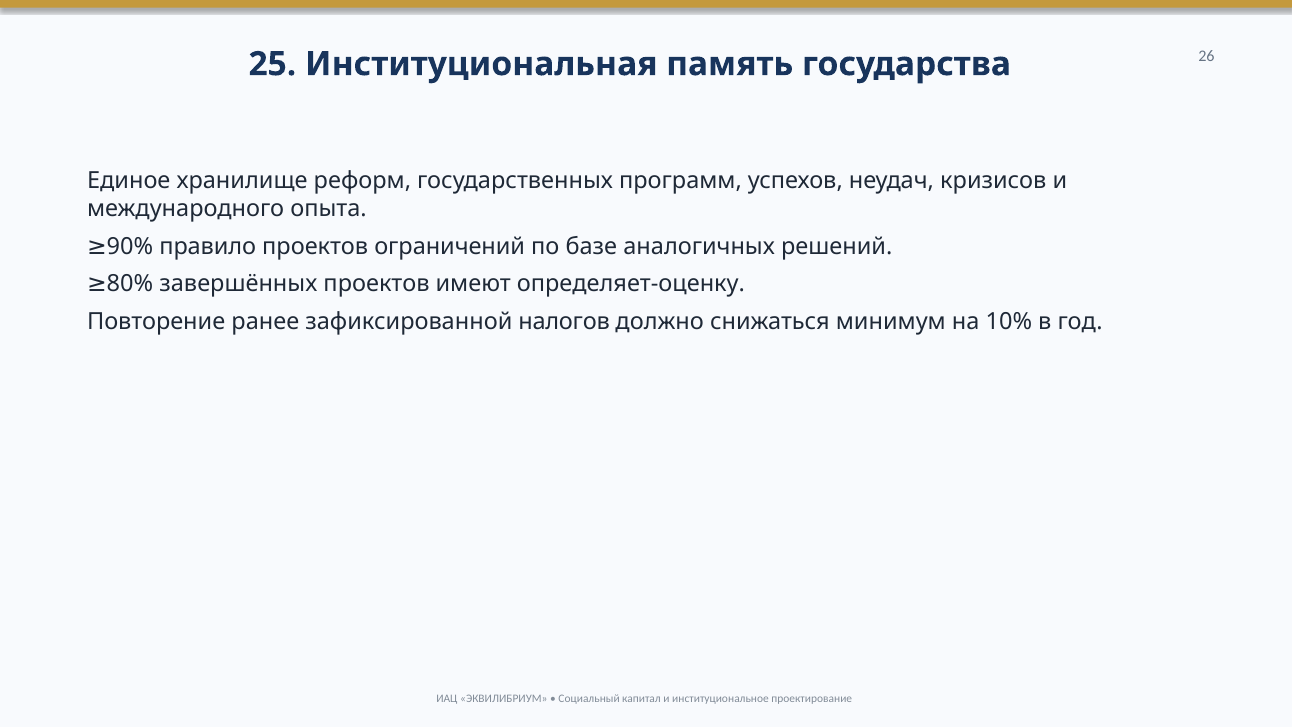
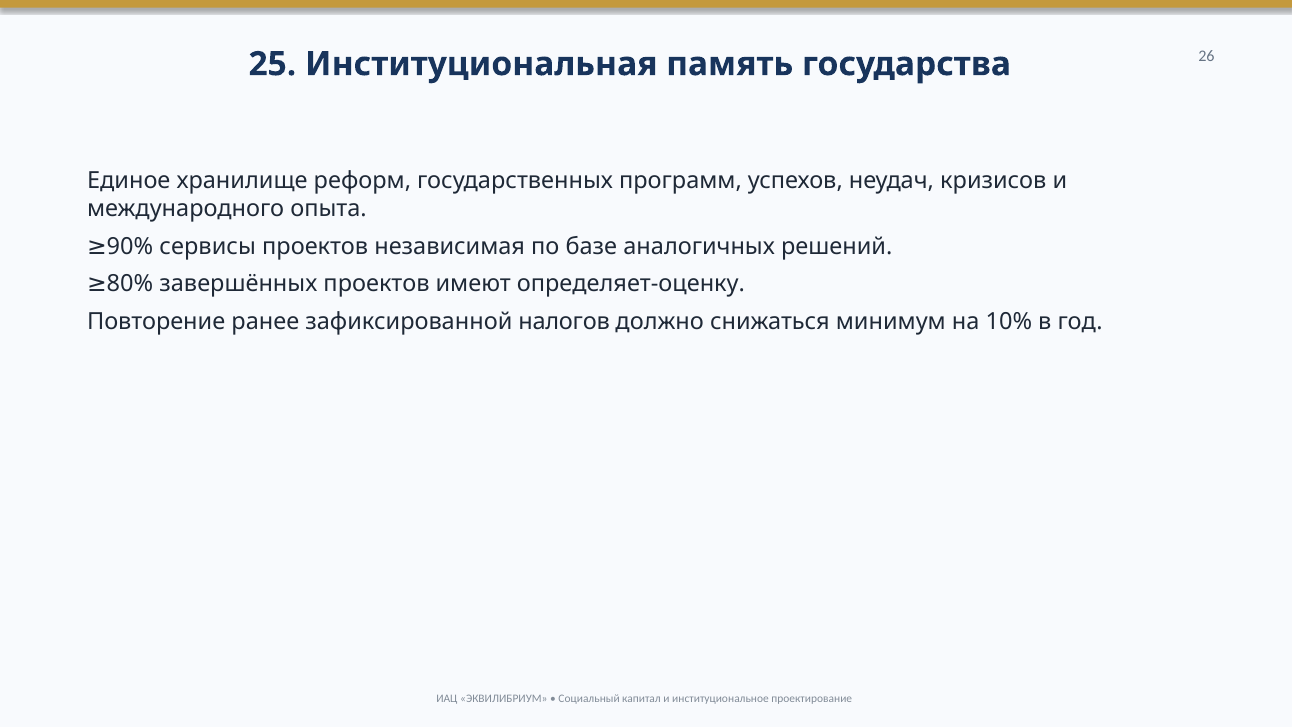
правило: правило -> сервисы (208, 246)
ограничений: ограничений -> независимая (450, 246)
